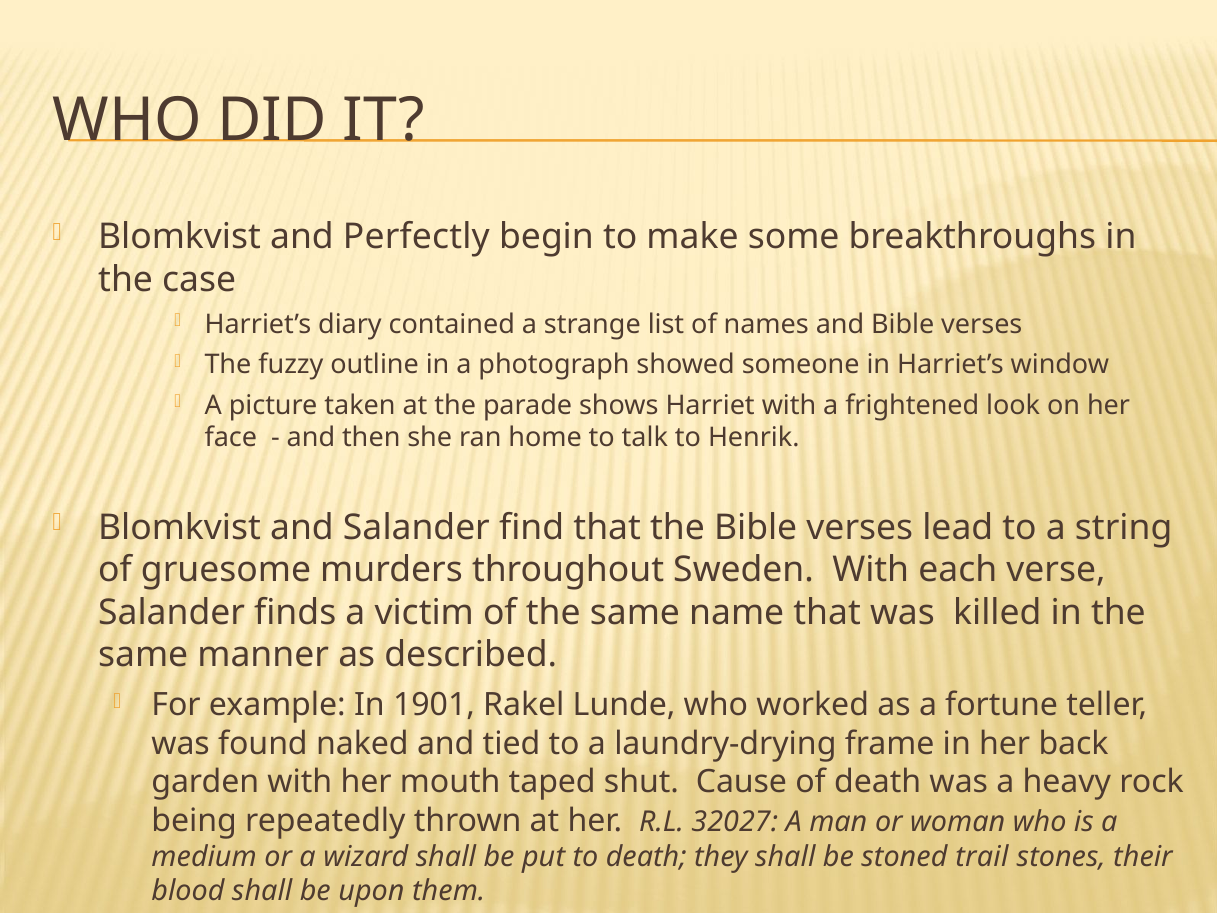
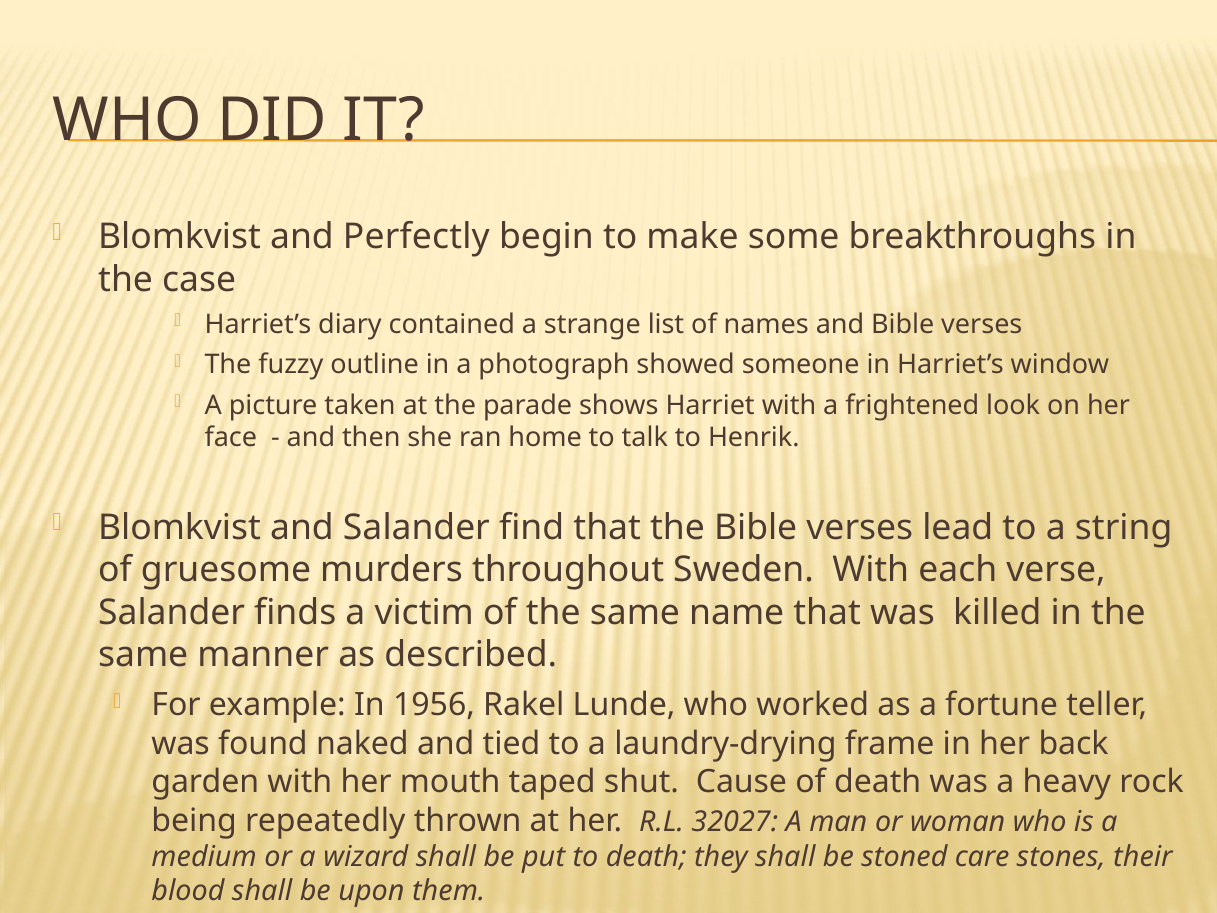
1901: 1901 -> 1956 (434, 705)
trail: trail -> care (982, 857)
